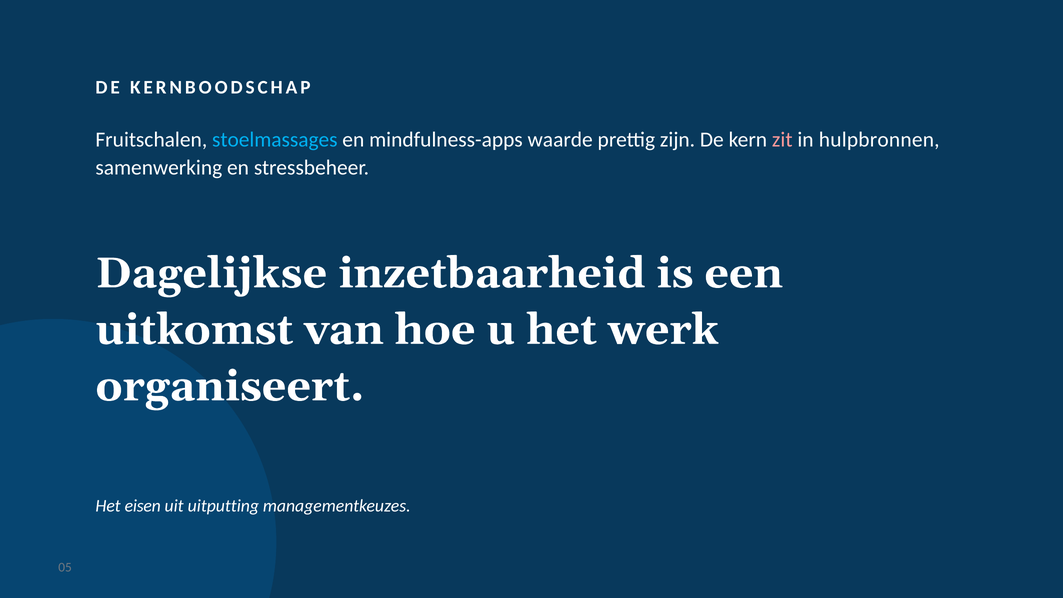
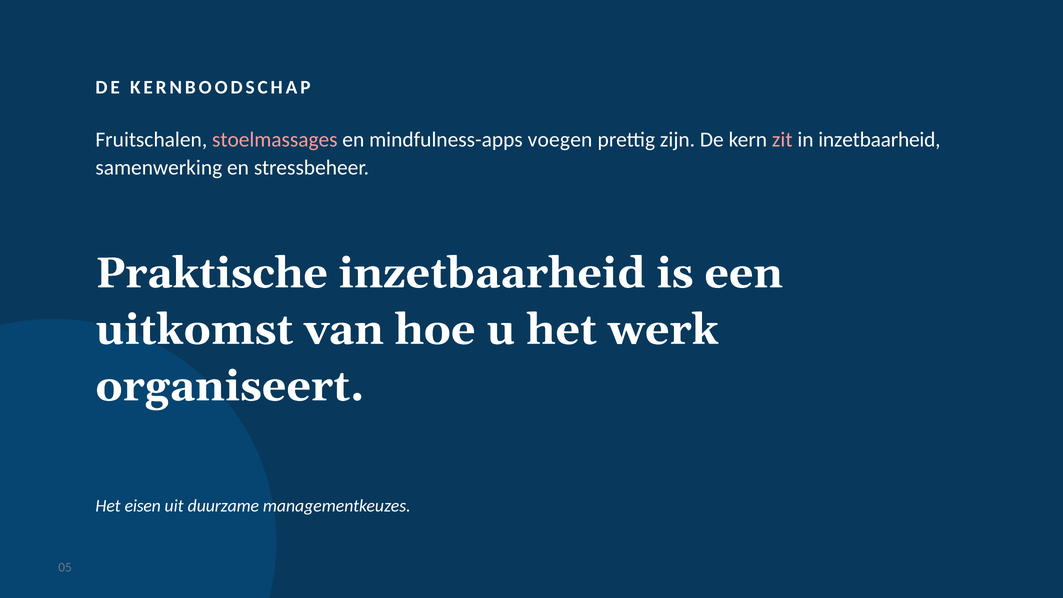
stoelmassages colour: light blue -> pink (275, 140)
waarde: waarde -> voegen (560, 140)
in hulpbronnen: hulpbronnen -> inzetbaarheid (879, 140)
Dagelijkse: Dagelijkse -> Praktische (212, 273)
uitputting: uitputting -> duurzame (223, 506)
